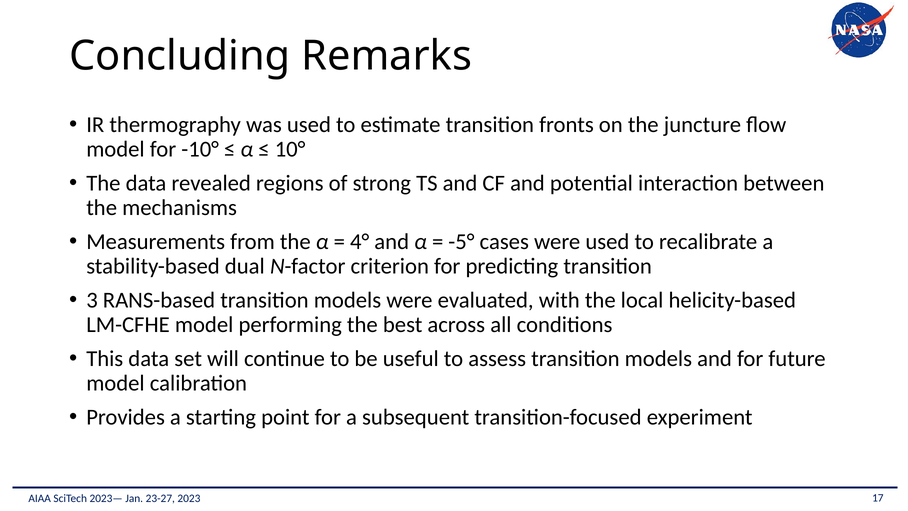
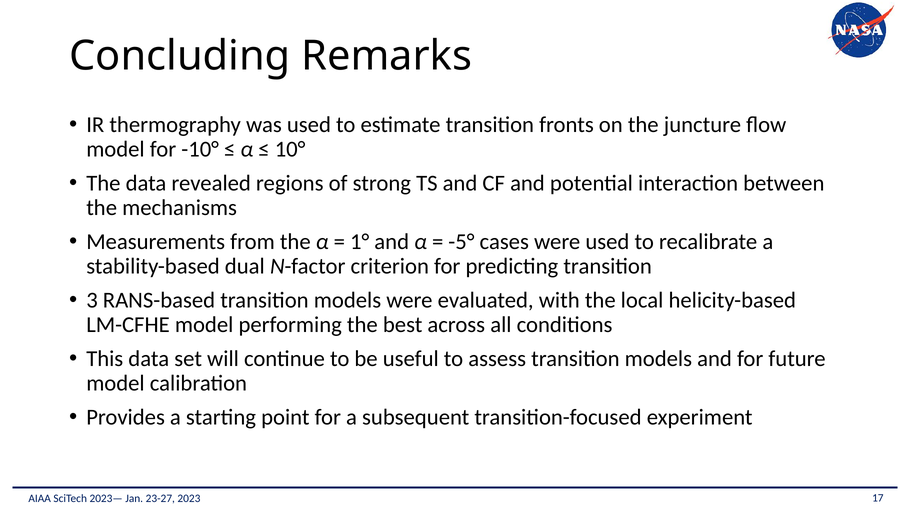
4°: 4° -> 1° (360, 241)
